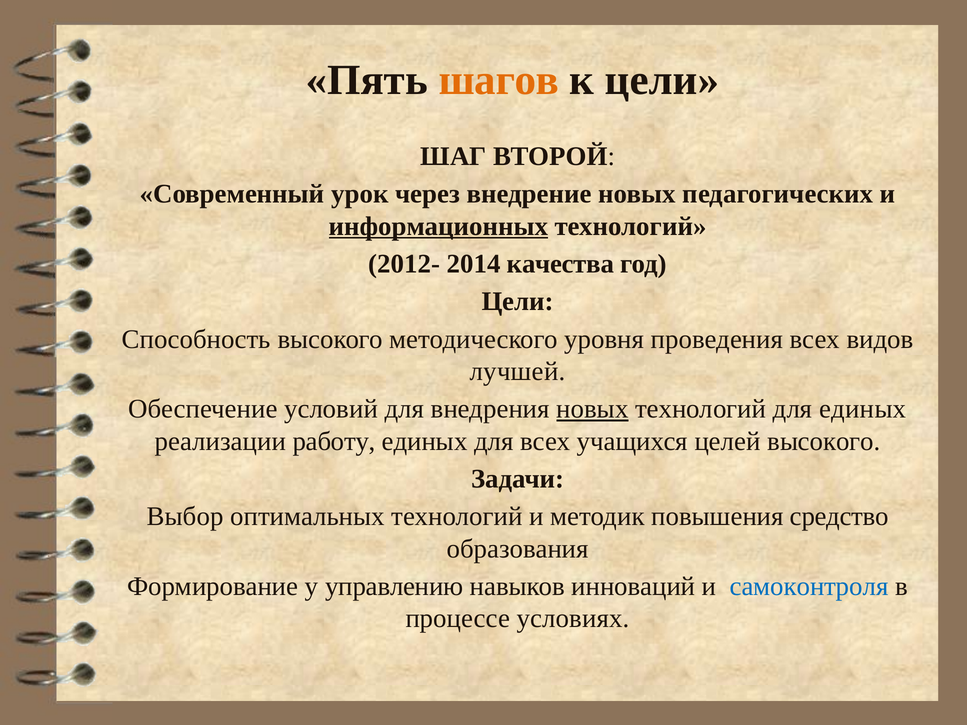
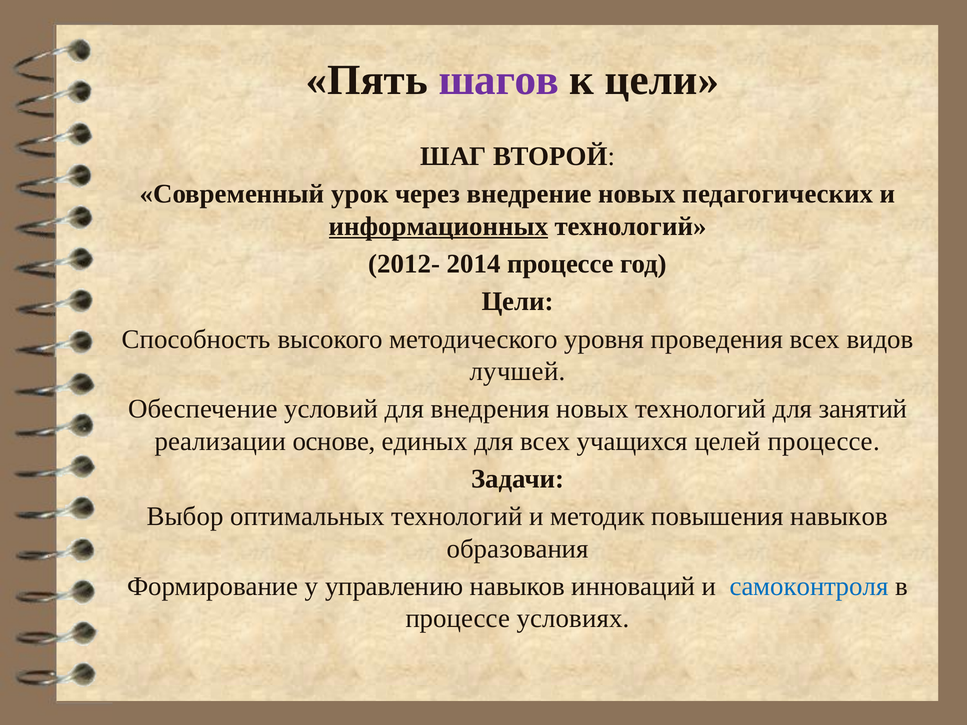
шагов colour: orange -> purple (499, 80)
2014 качества: качества -> процессе (560, 264)
новых underline: present -> none (592, 409)
для единых: единых -> занятий (863, 409)
работу: работу -> основе (334, 441)
целей высокого: высокого -> процессе (824, 441)
повышения средство: средство -> навыков (839, 517)
